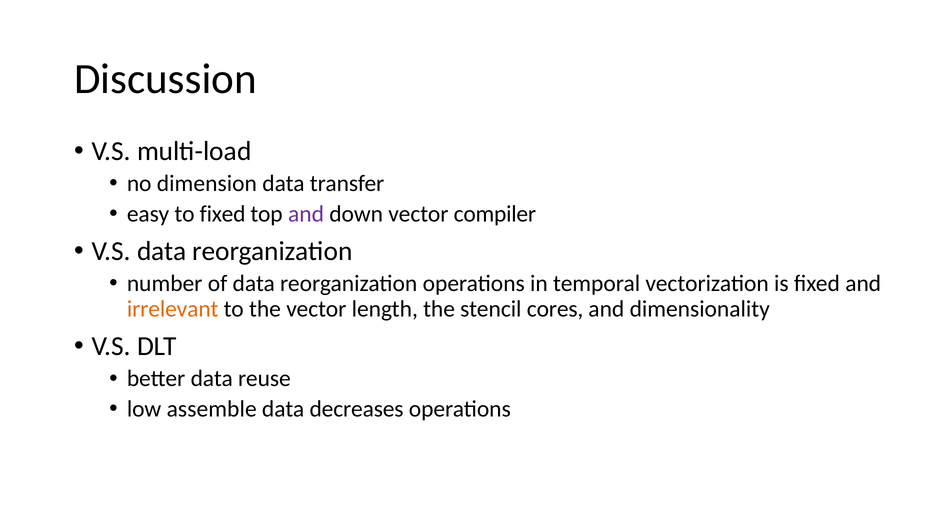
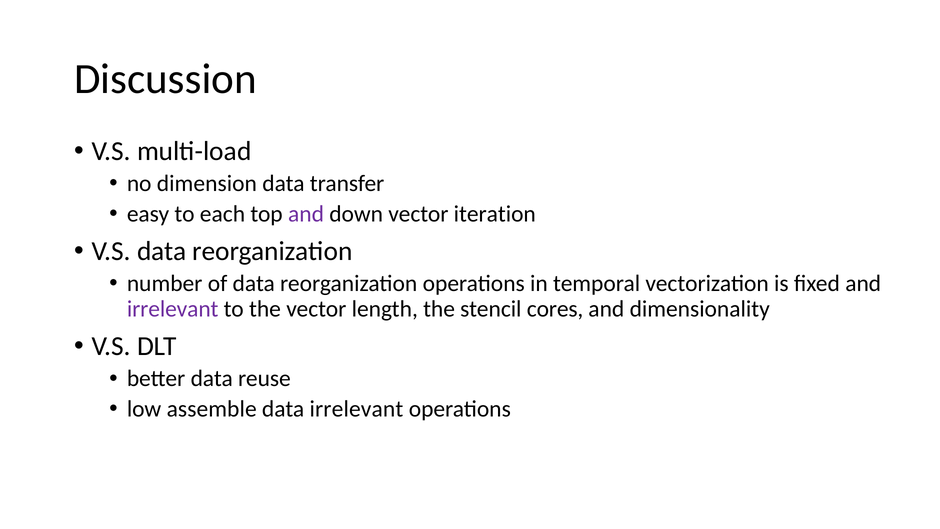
to fixed: fixed -> each (222, 214)
compiler: compiler -> iteration (495, 214)
irrelevant colour: orange -> purple (173, 309)
data decreases: decreases -> irrelevant (356, 409)
